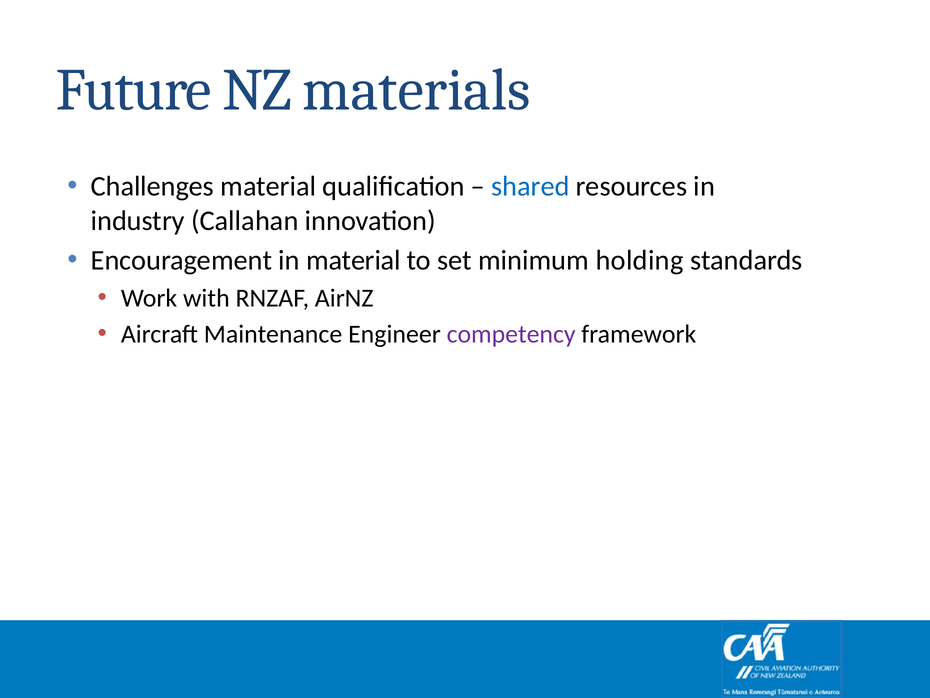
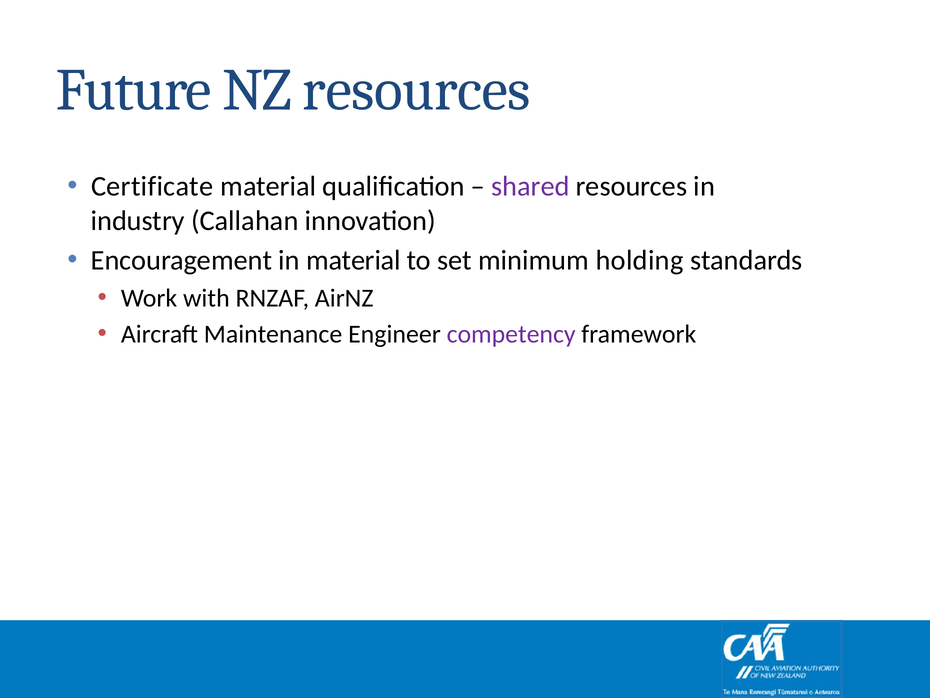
NZ materials: materials -> resources (417, 90)
Challenges: Challenges -> Certificate (152, 186)
shared colour: blue -> purple (531, 186)
